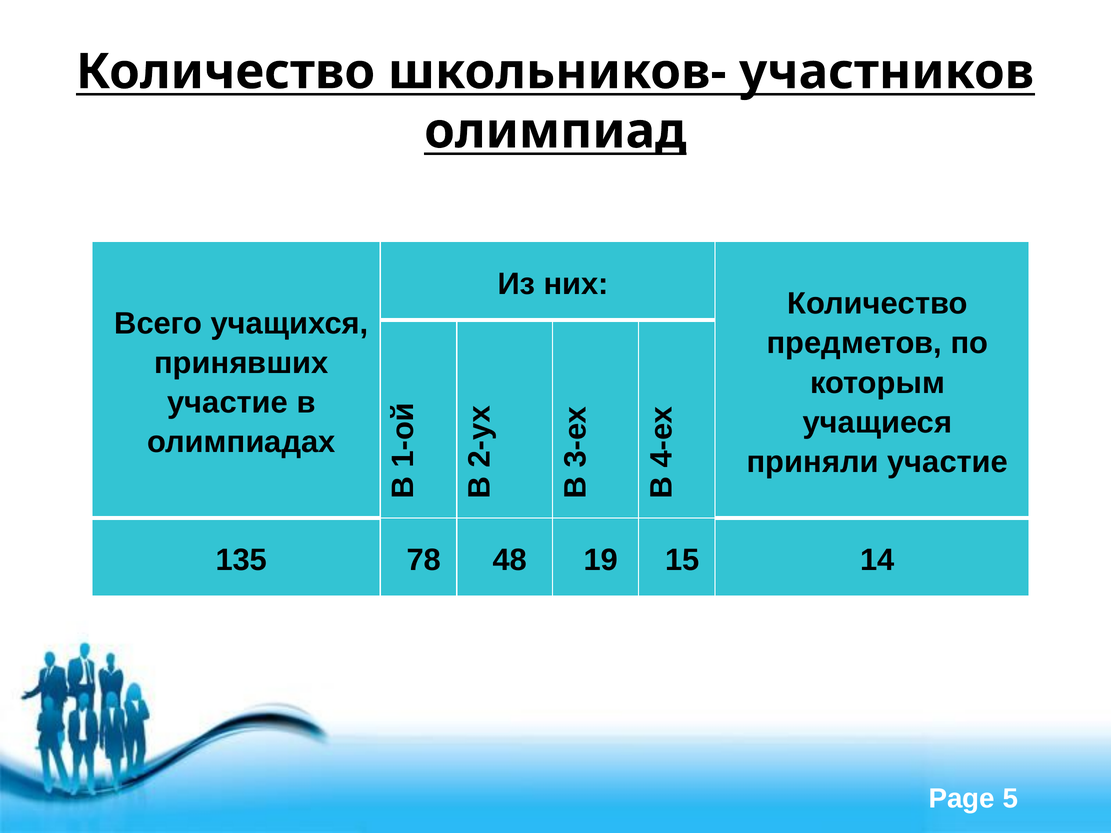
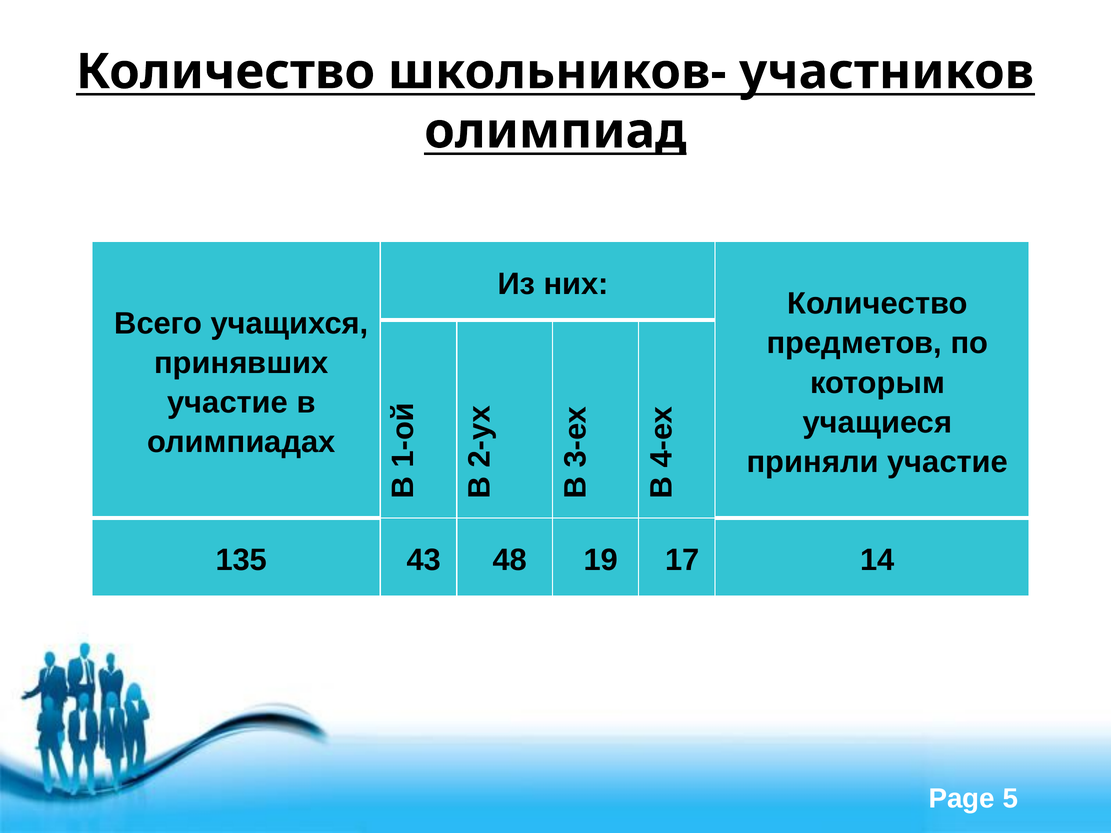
78: 78 -> 43 (424, 560)
15: 15 -> 17 (682, 560)
